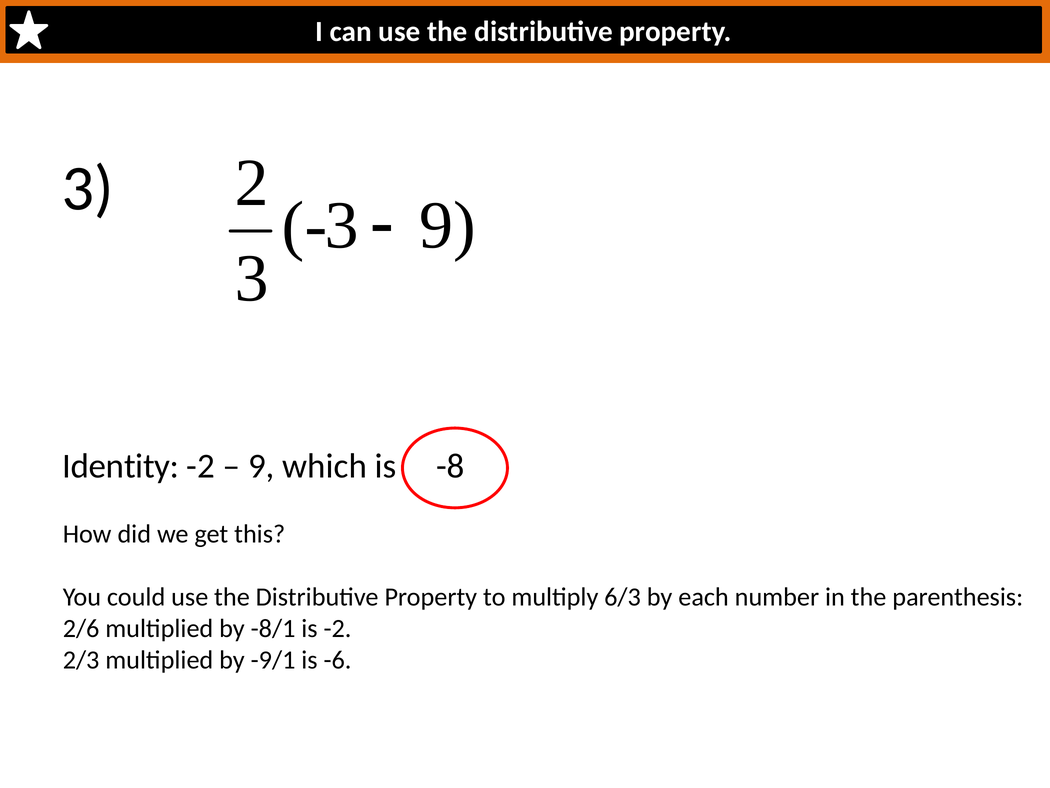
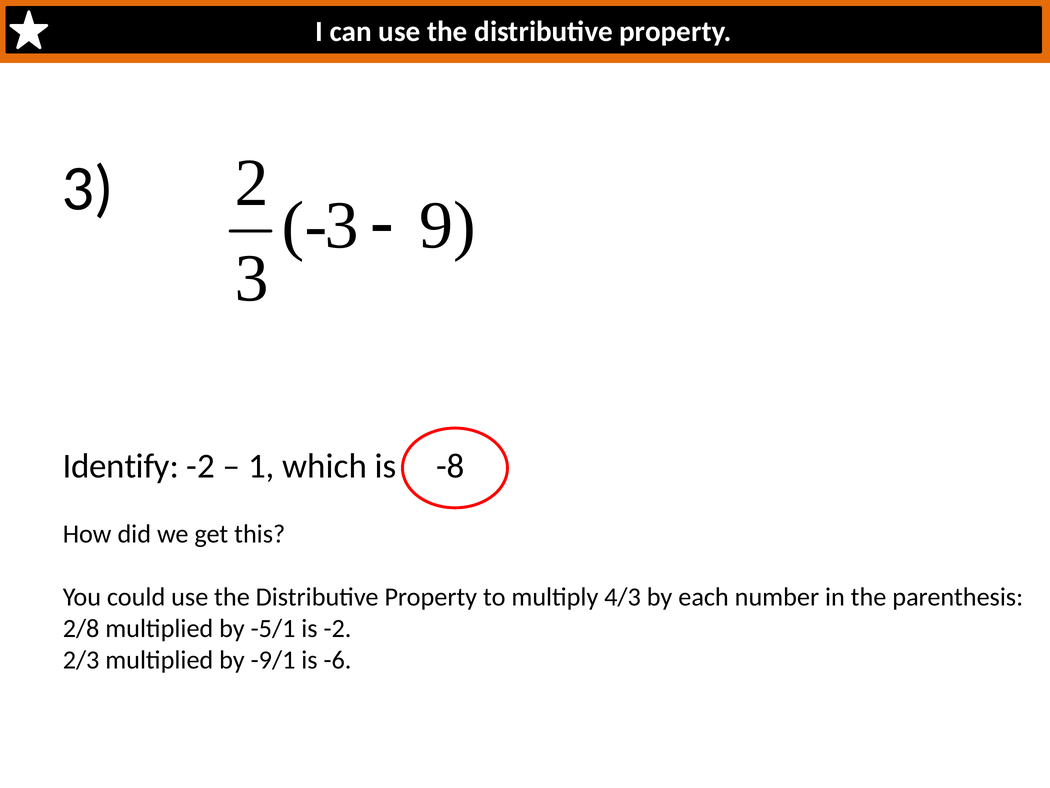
Identity: Identity -> Identify (121, 466)
9: 9 -> 1 (261, 466)
6/3: 6/3 -> 4/3 (623, 597)
2/6: 2/6 -> 2/8 (81, 628)
-8/1: -8/1 -> -5/1 (273, 628)
